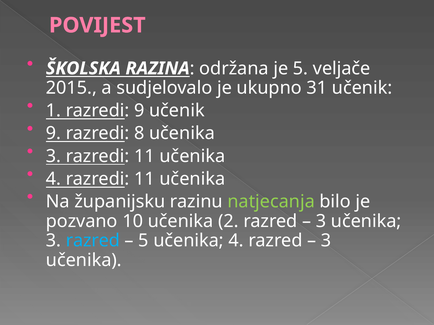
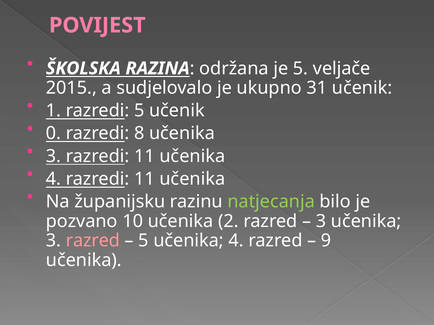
razredi 9: 9 -> 5 (139, 111)
9: 9 -> 0 (53, 134)
razred colour: light blue -> pink (93, 241)
3: 3 -> 9 (326, 241)
